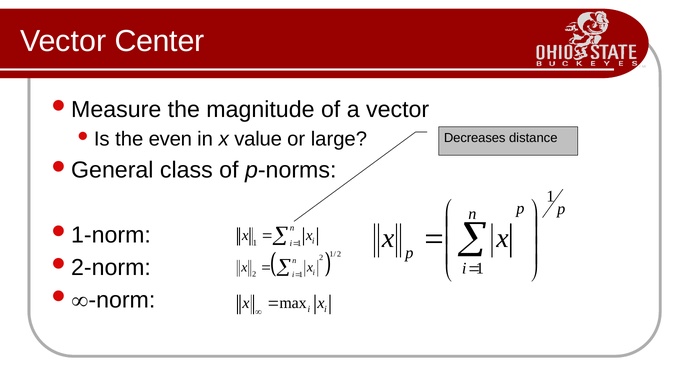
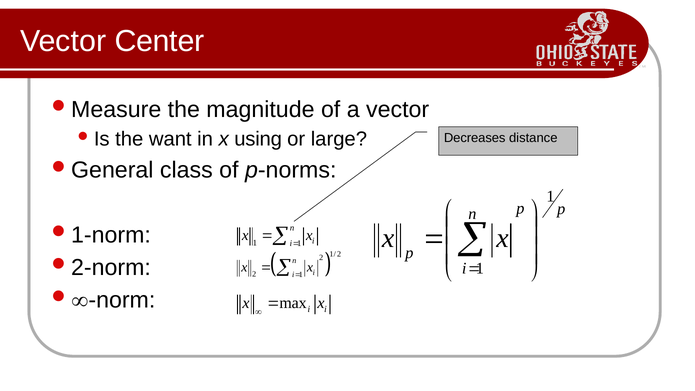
even: even -> want (170, 139)
value: value -> using (258, 139)
